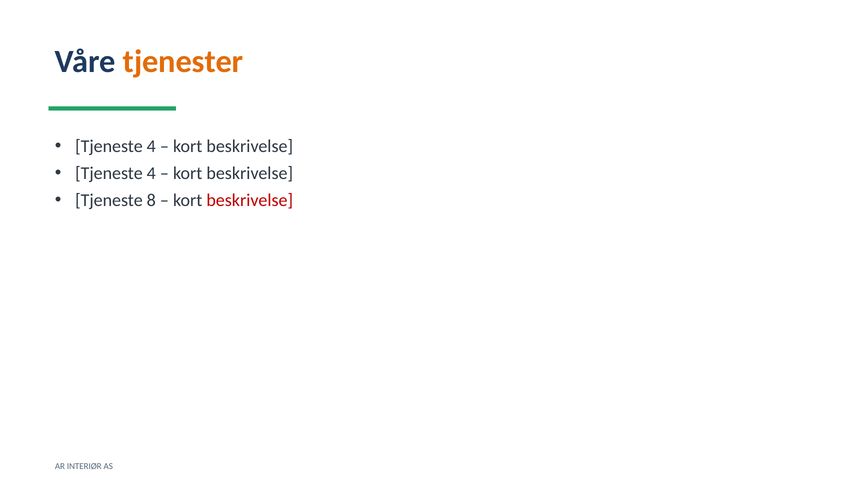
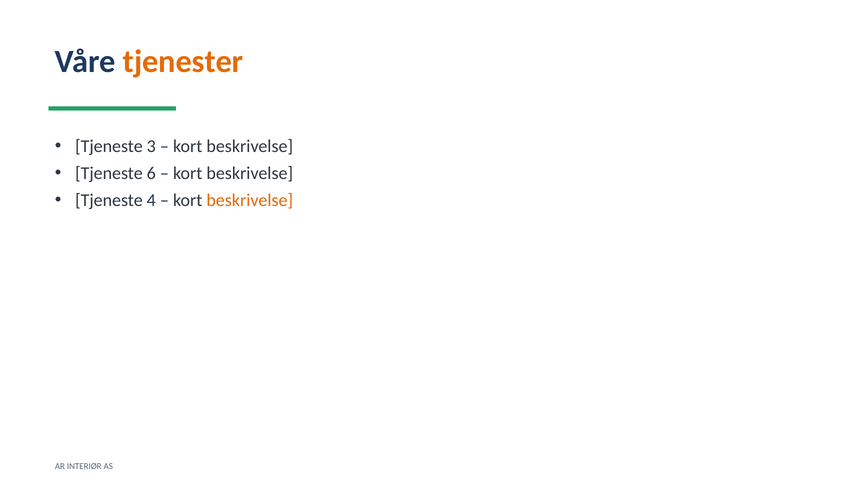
4: 4 -> 3 (151, 146)
4: 4 -> 6 (151, 173)
8: 8 -> 4 (151, 200)
beskrivelse colour: red -> orange (250, 200)
